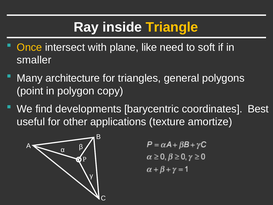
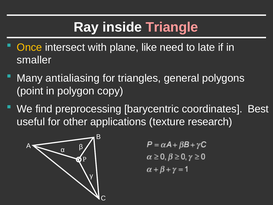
Triangle colour: yellow -> pink (172, 27)
soft: soft -> late (207, 47)
architecture: architecture -> antialiasing (73, 78)
developments: developments -> preprocessing (88, 109)
amortize: amortize -> research (210, 122)
